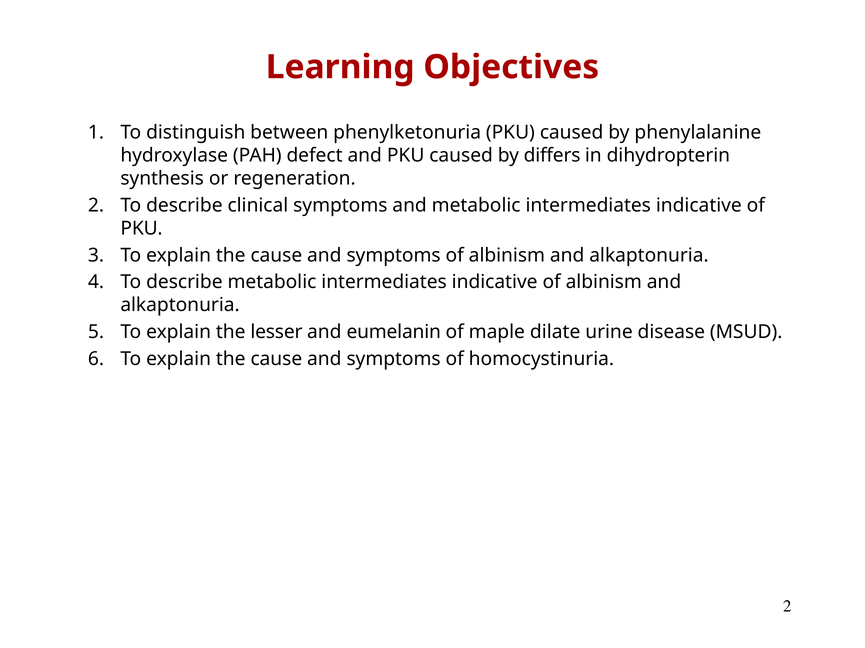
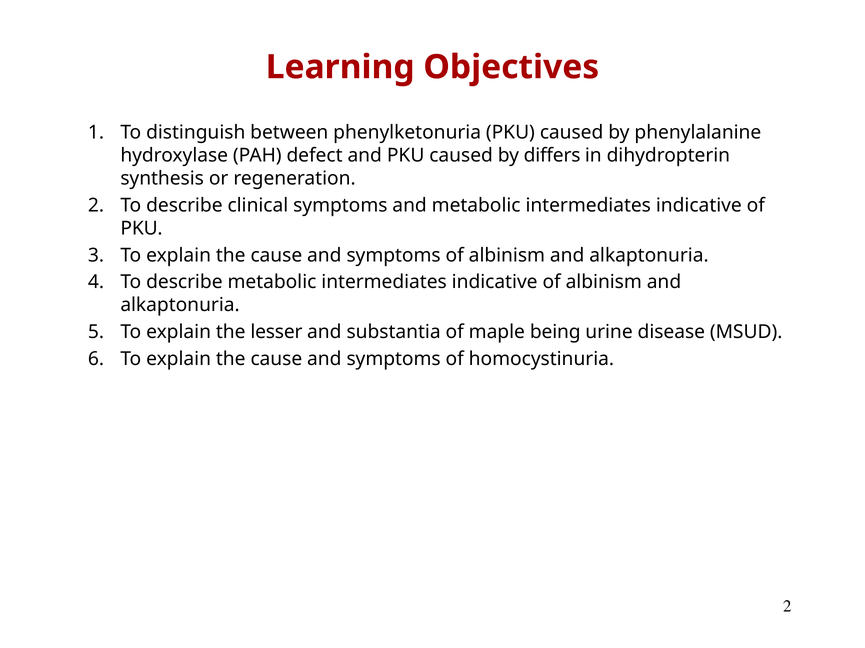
eumelanin: eumelanin -> substantia (394, 332)
dilate: dilate -> being (555, 332)
